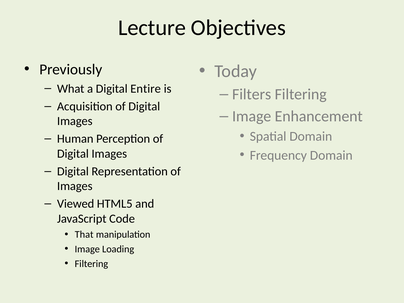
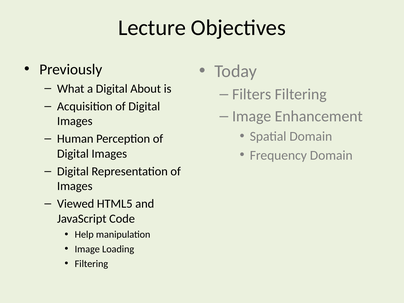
Entire: Entire -> About (146, 89)
That: That -> Help (84, 235)
